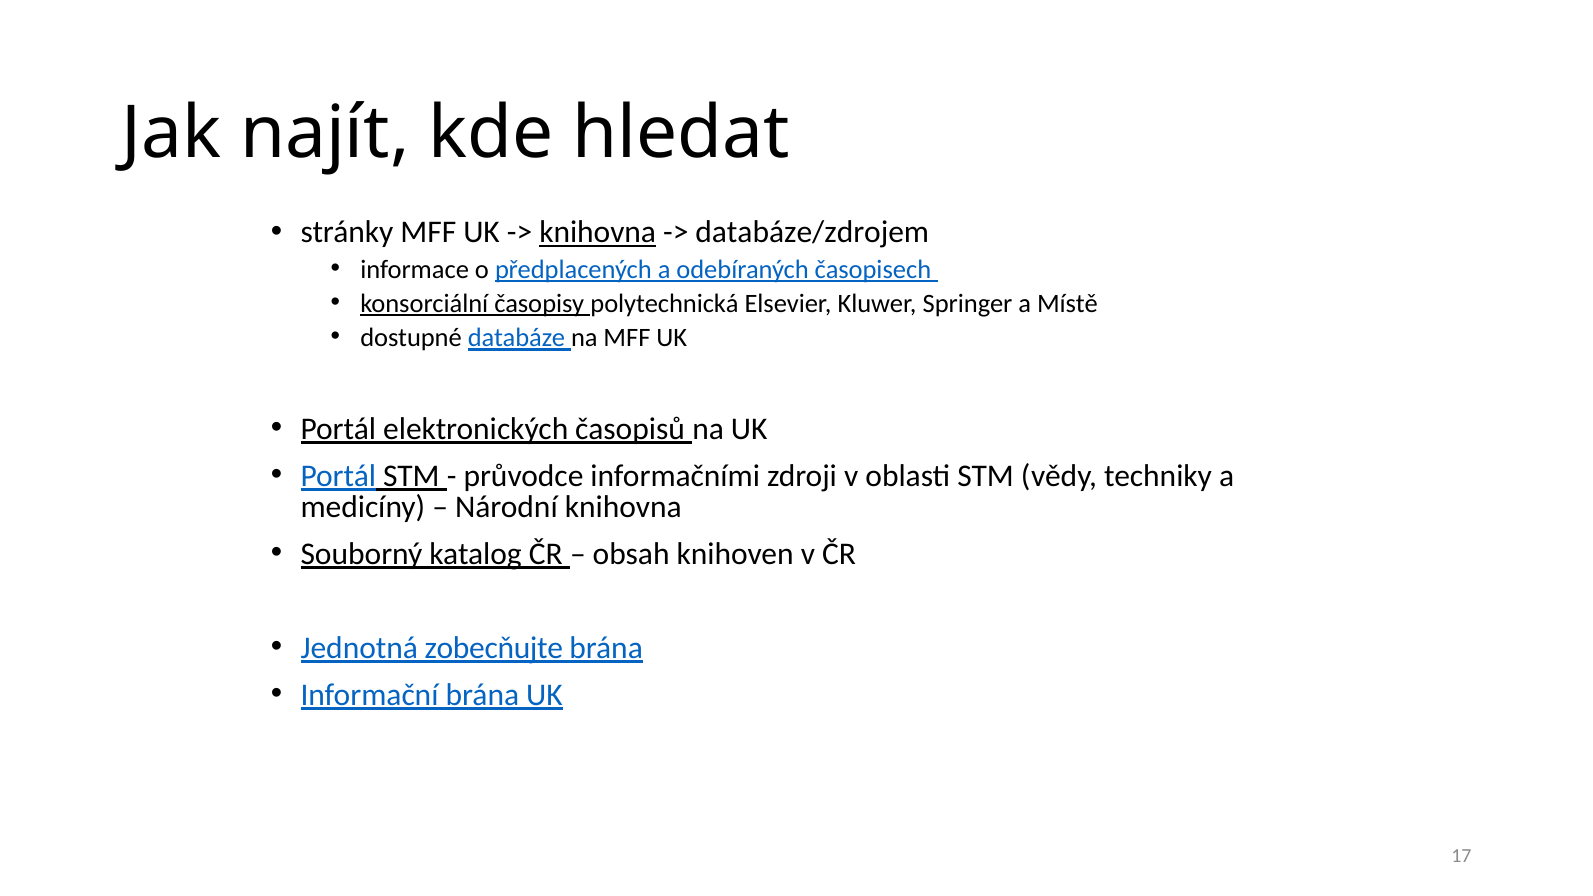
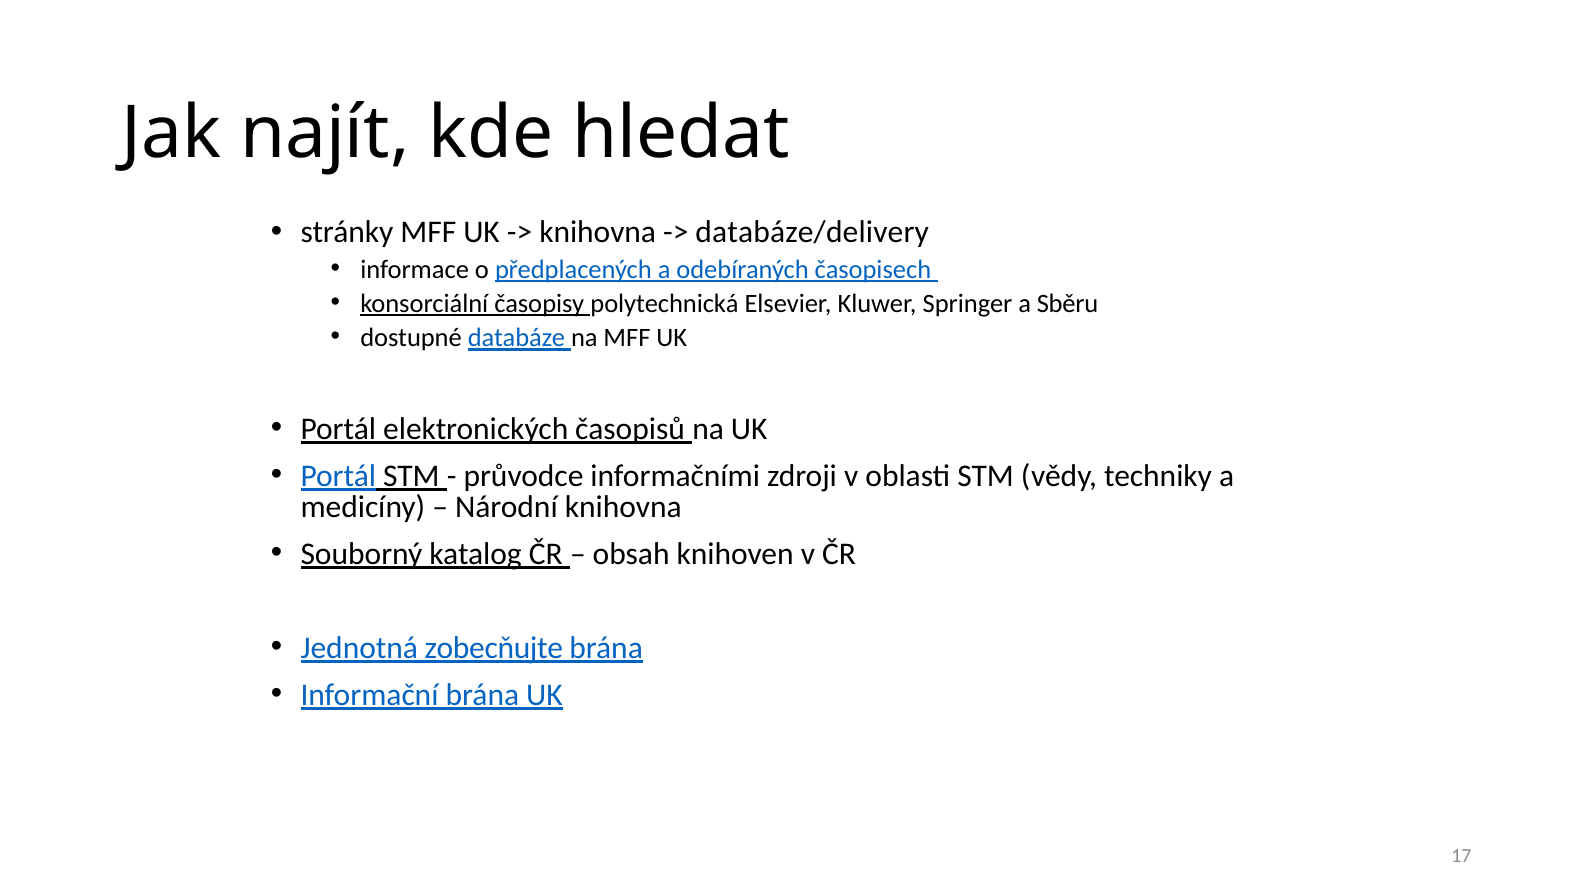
knihovna underline: present -> none (598, 233)
databáze/zdrojem: databáze/zdrojem -> databáze/delivery (812, 233)
Místě: Místě -> Sběru (1067, 304)
